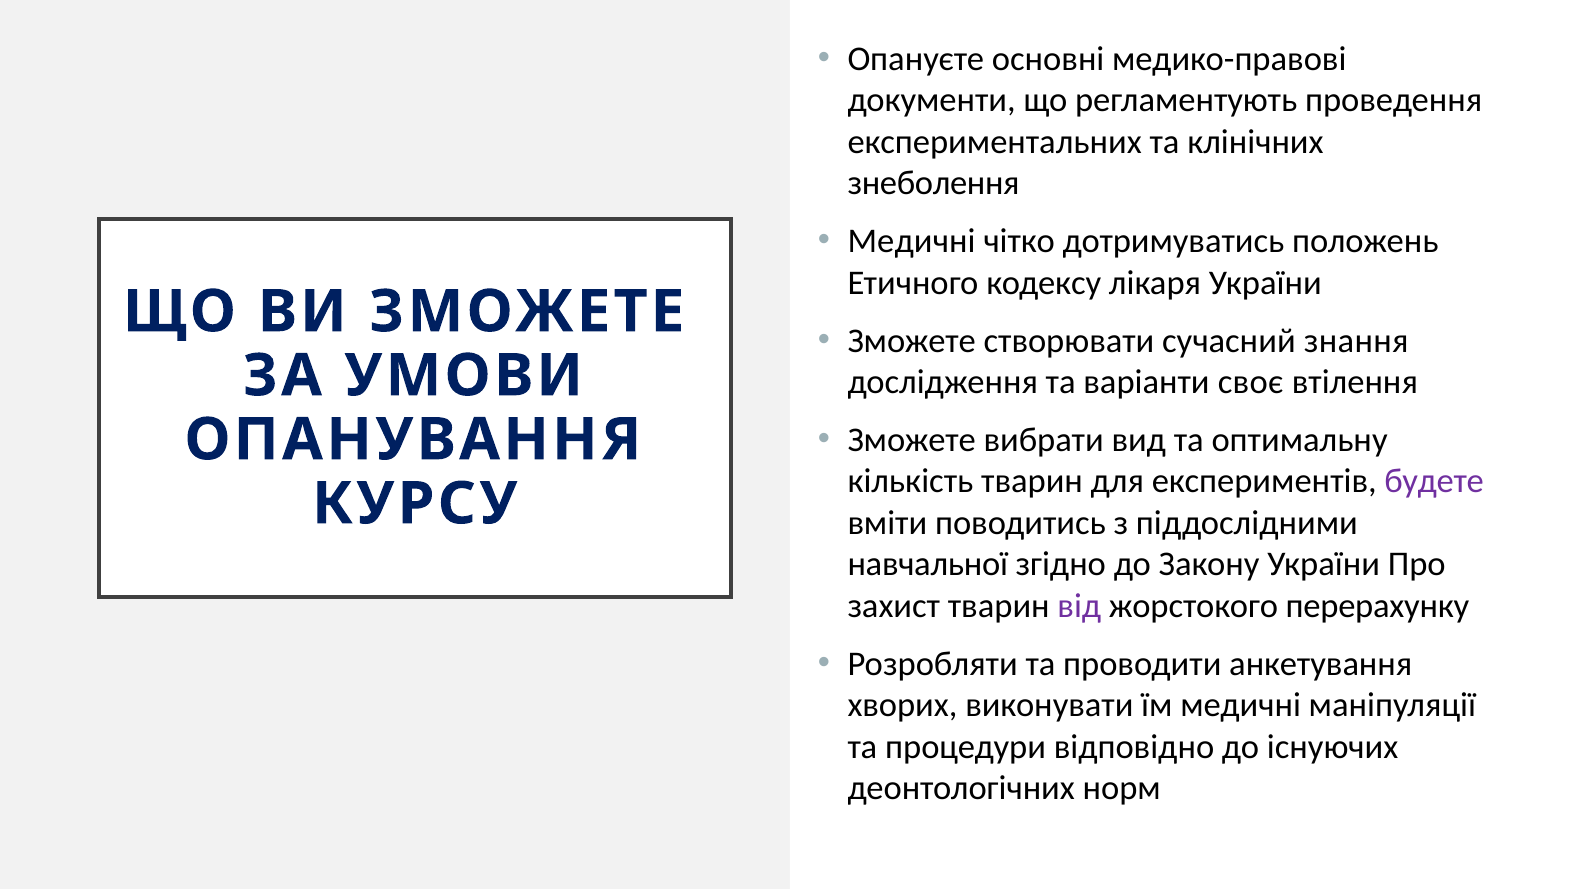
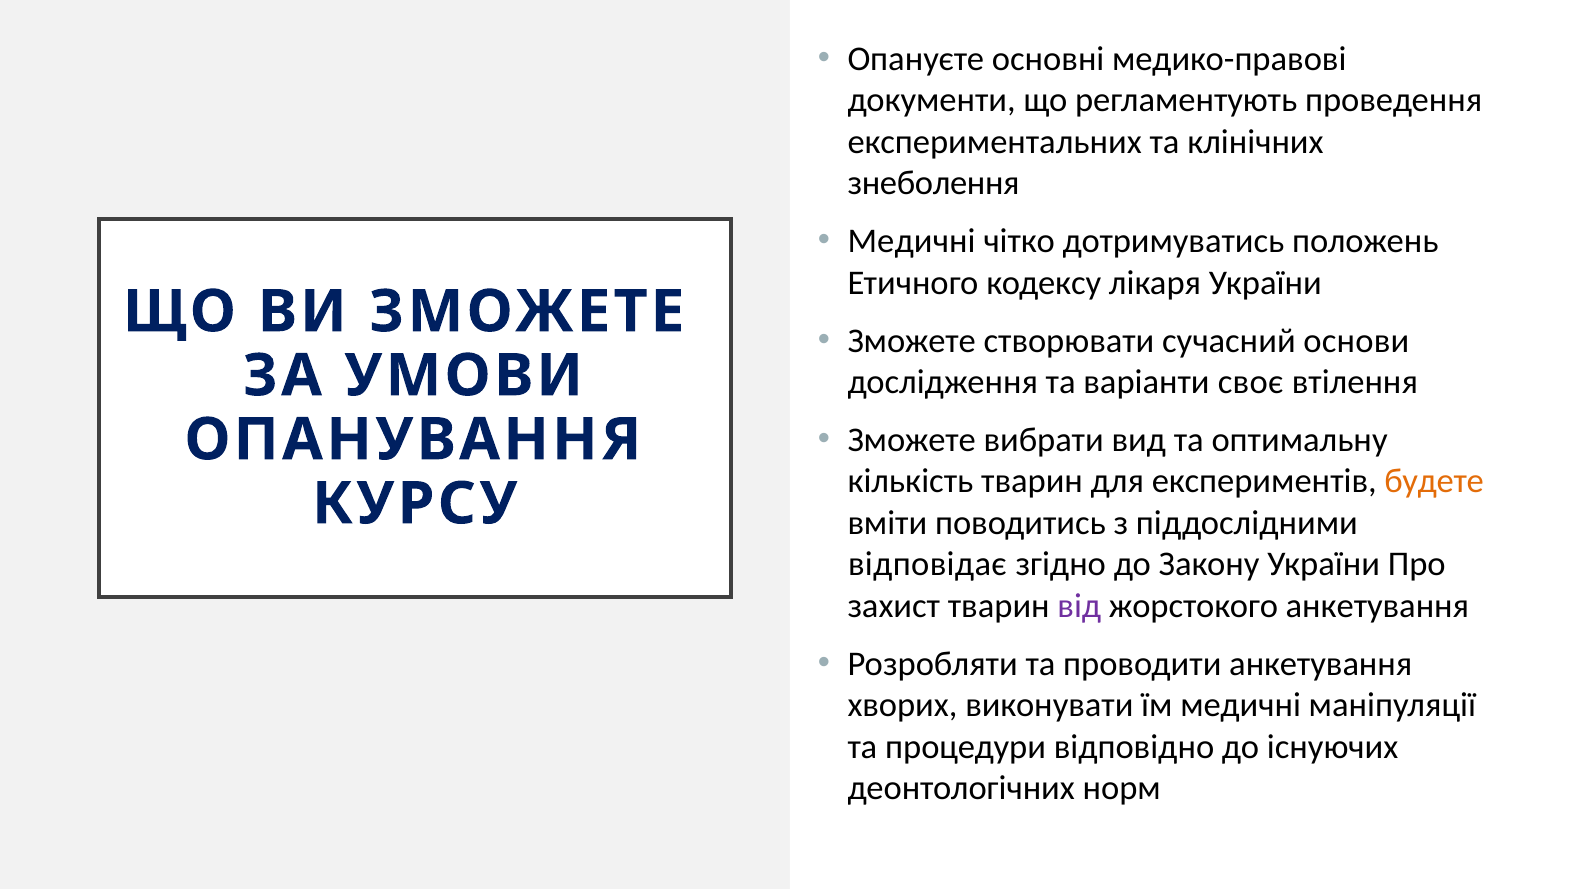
знання: знання -> основи (1356, 340)
будете colour: purple -> orange (1434, 481)
навчальної: навчальної -> відповідає (927, 564)
жорстокого перерахунку: перерахунку -> анкетування (1377, 606)
